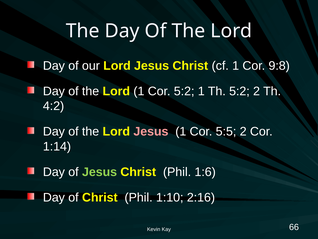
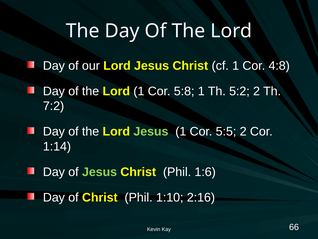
9:8: 9:8 -> 4:8 (279, 66)
Cor 5:2: 5:2 -> 5:8 (184, 91)
4:2: 4:2 -> 7:2 (54, 106)
Jesus colour: pink -> light green (151, 131)
